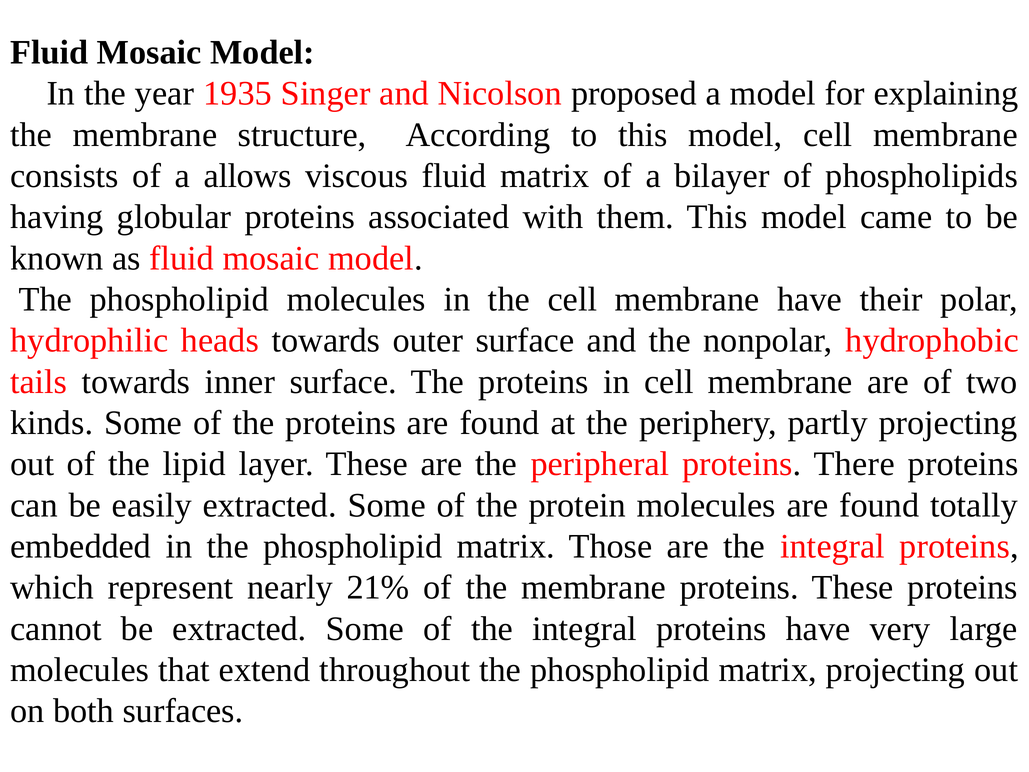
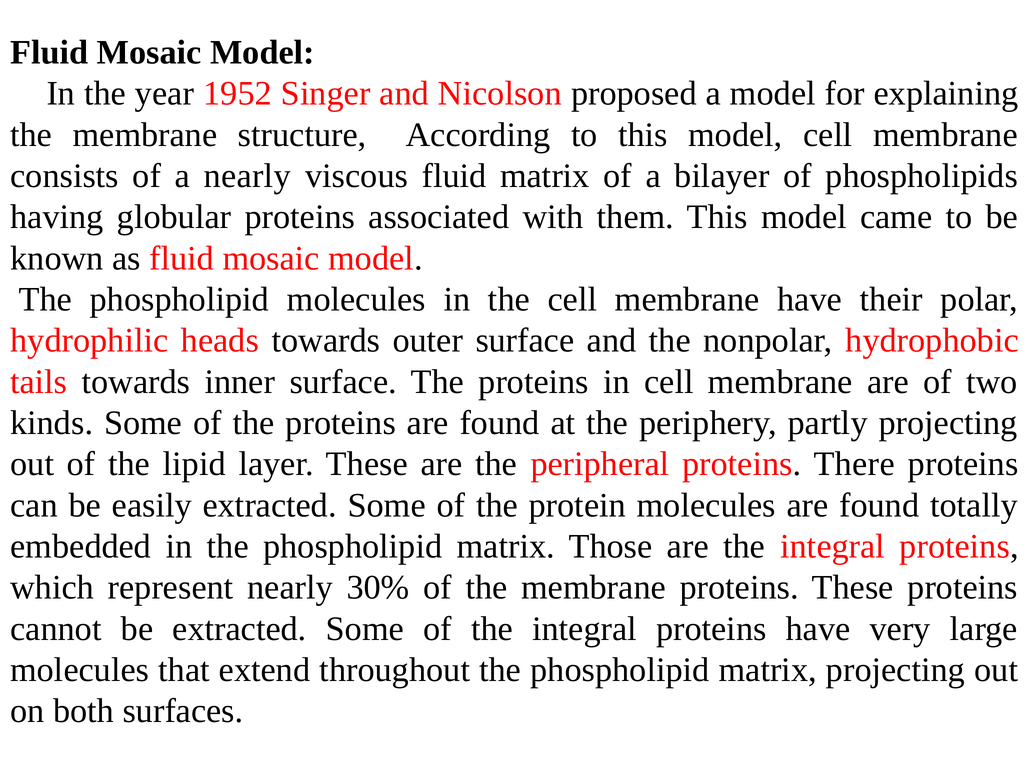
1935: 1935 -> 1952 (238, 94)
a allows: allows -> nearly (247, 176)
21%: 21% -> 30% (378, 587)
